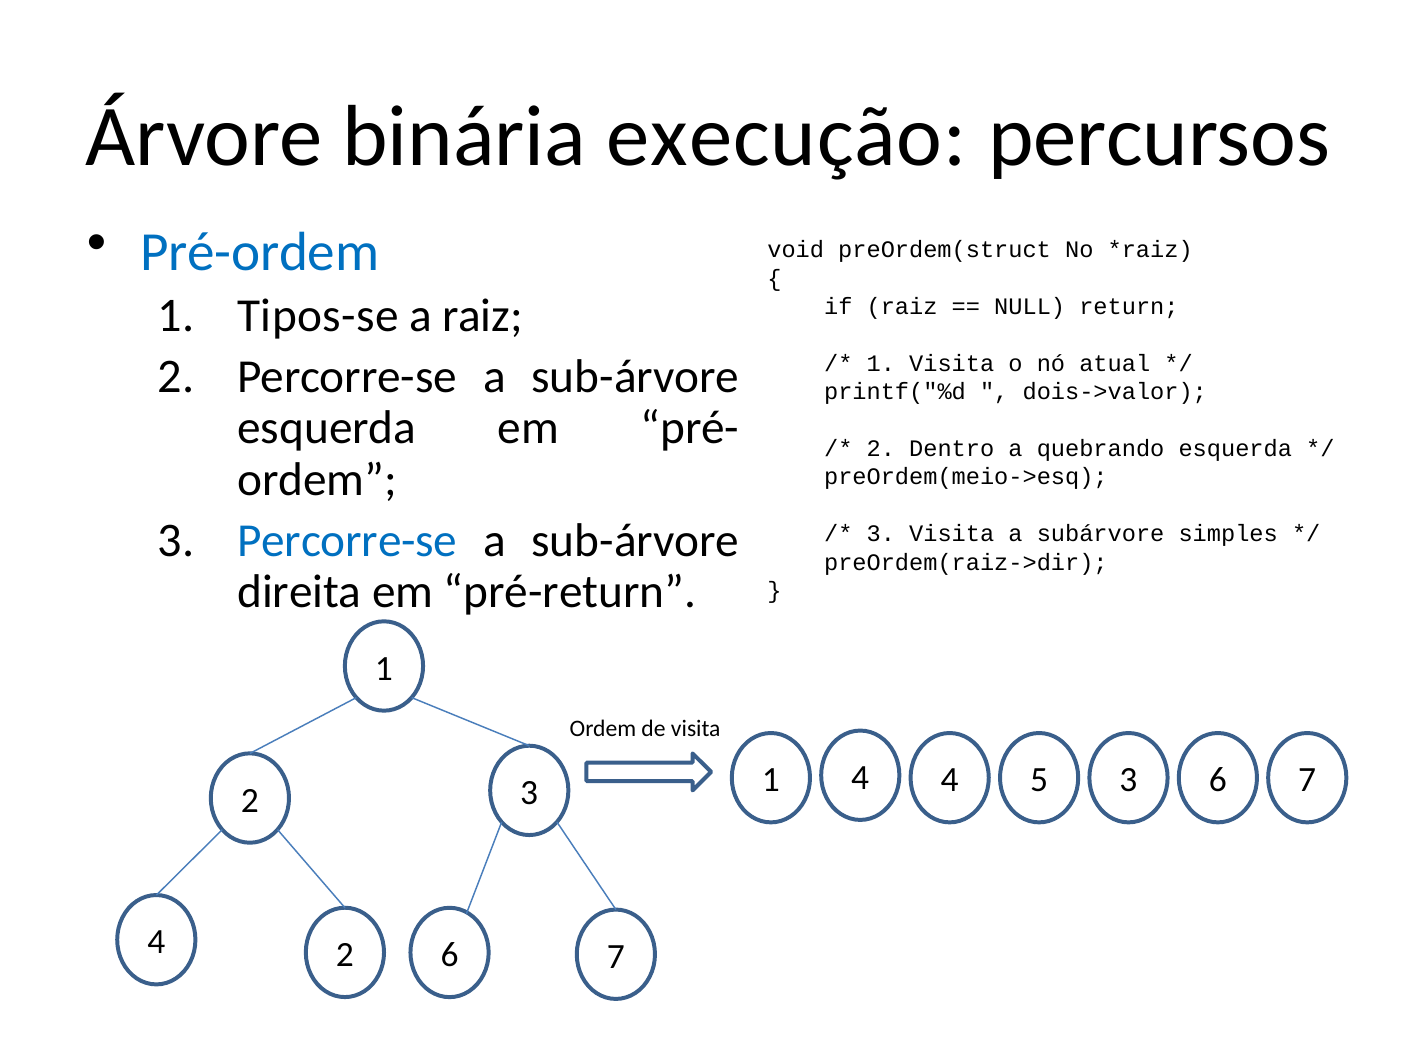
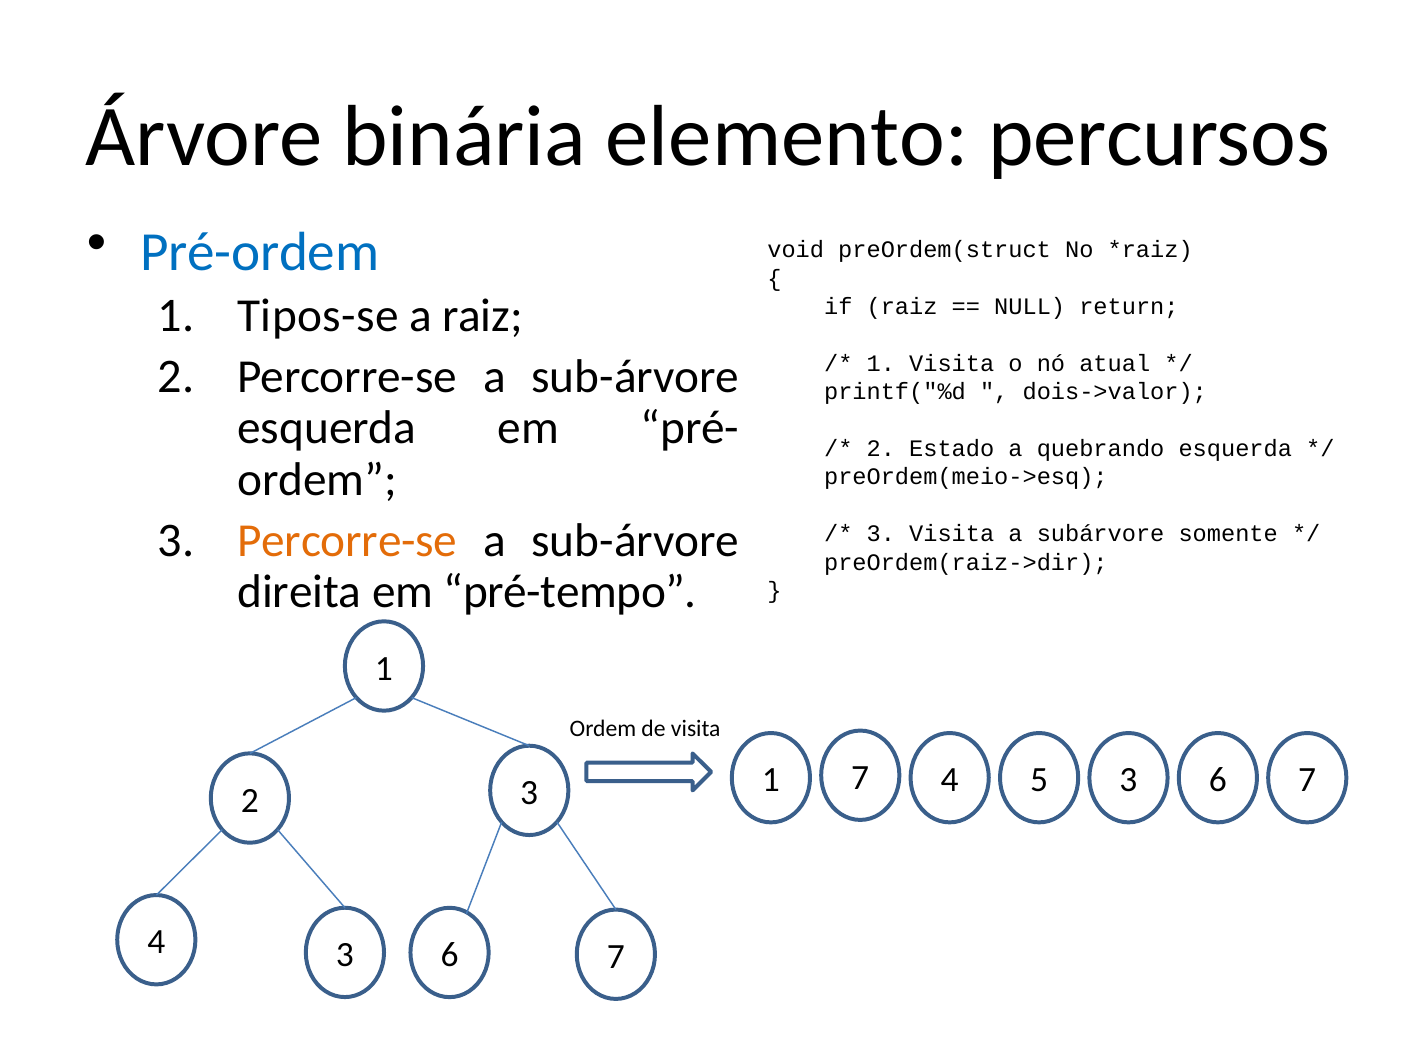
execução: execução -> elemento (787, 137)
Dentro: Dentro -> Estado (952, 449)
Percorre-se colour: blue -> orange (347, 541)
simples: simples -> somente (1228, 534)
pré-return: pré-return -> pré-tempo (570, 592)
1 4: 4 -> 7 (860, 778)
4 2: 2 -> 3 (345, 955)
